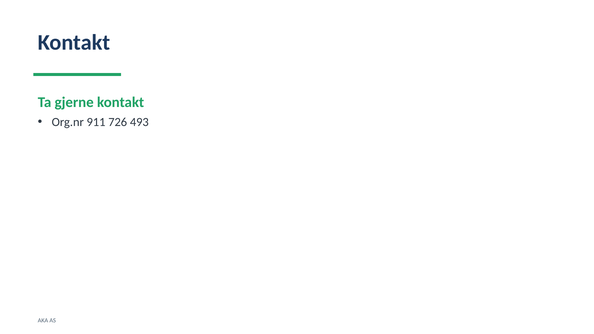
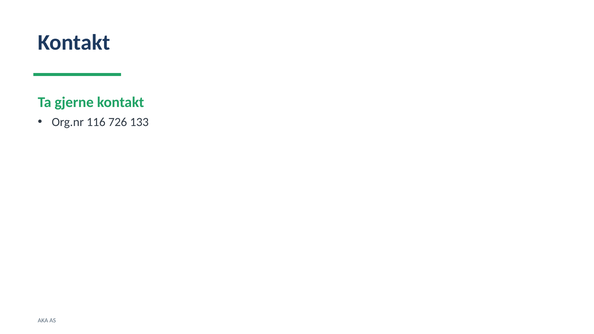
911: 911 -> 116 (96, 122)
493: 493 -> 133 (139, 122)
